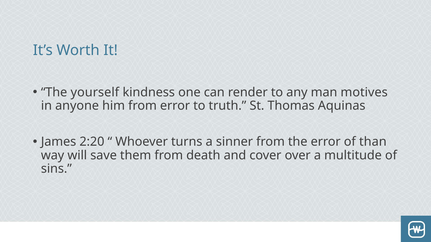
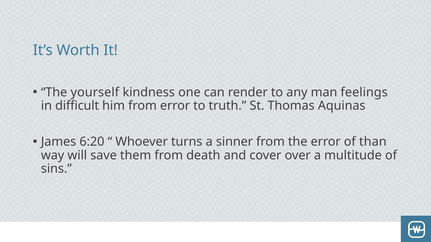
motives: motives -> feelings (364, 92)
anyone: anyone -> difficult (77, 106)
2:20: 2:20 -> 6:20 (92, 142)
